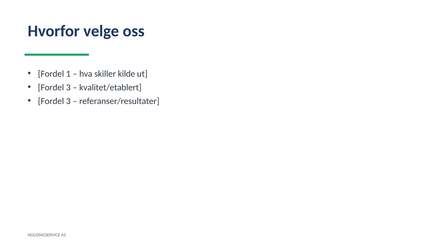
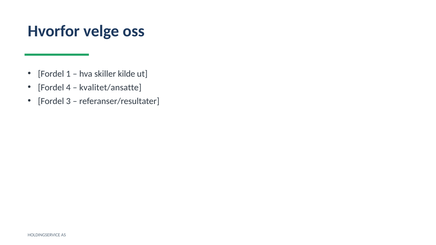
3: 3 -> 4 (68, 87)
kvalitet/etablert: kvalitet/etablert -> kvalitet/ansatte (110, 87)
